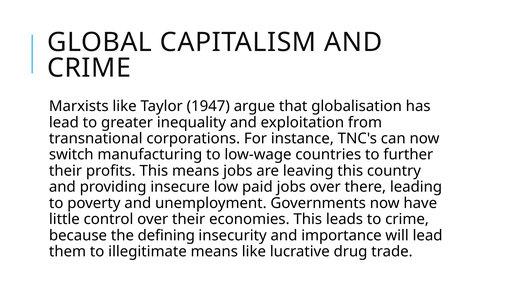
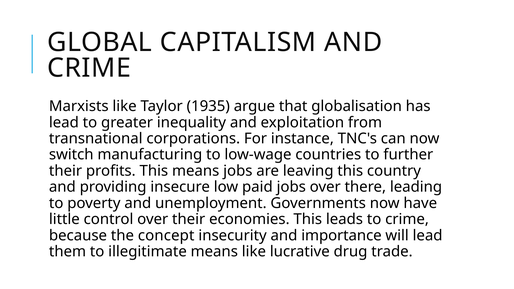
1947: 1947 -> 1935 (208, 106)
defining: defining -> concept (166, 236)
